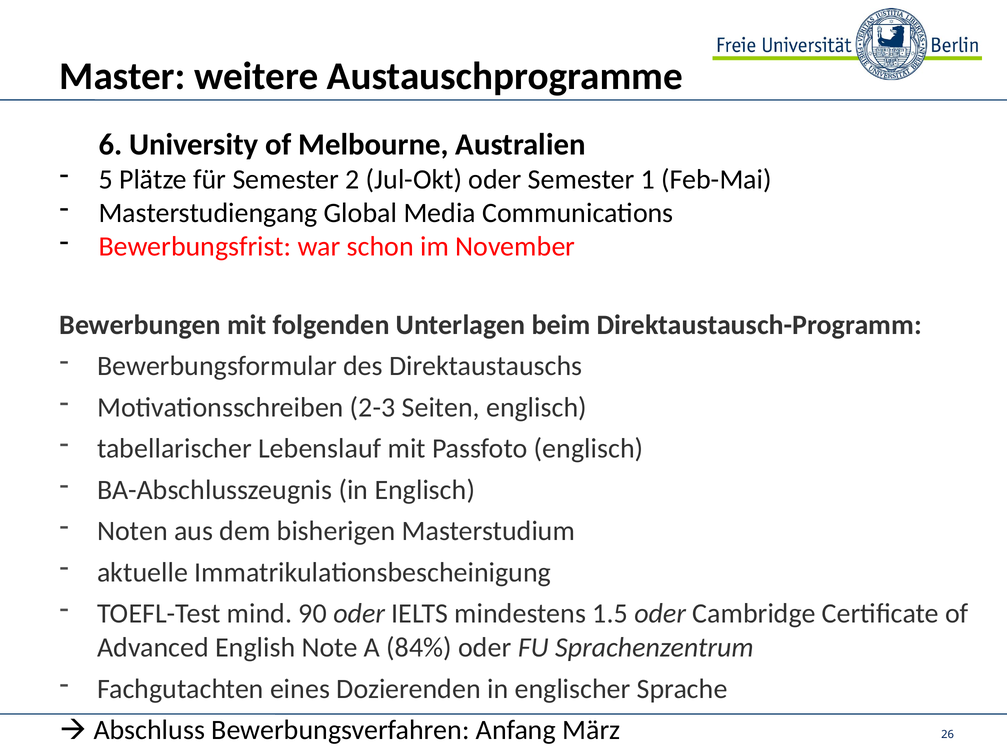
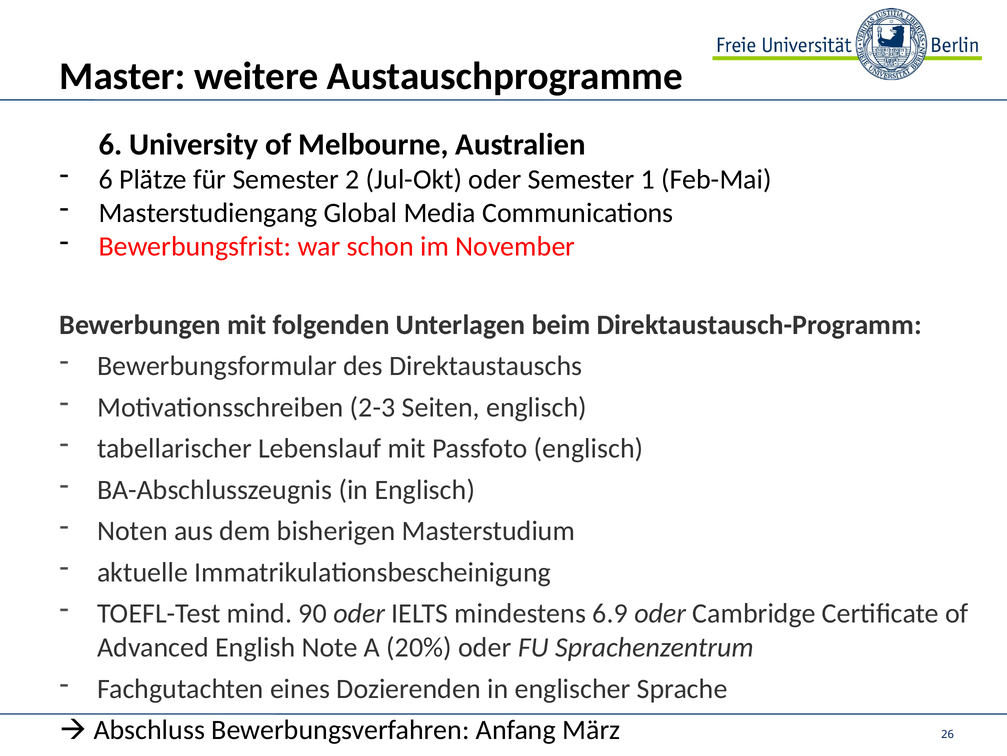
5: 5 -> 6 (106, 179)
1.5: 1.5 -> 6.9 (610, 613)
84%: 84% -> 20% (419, 647)
